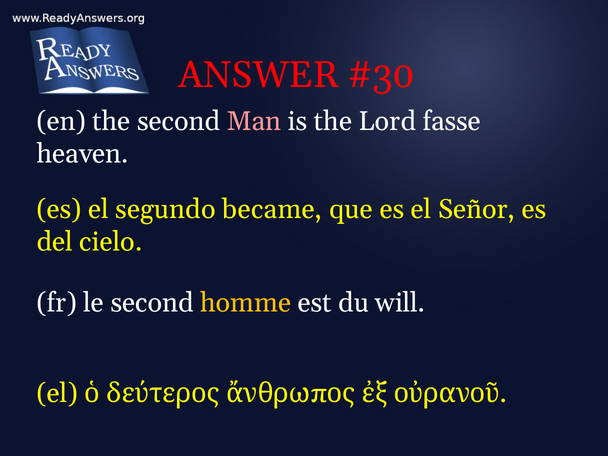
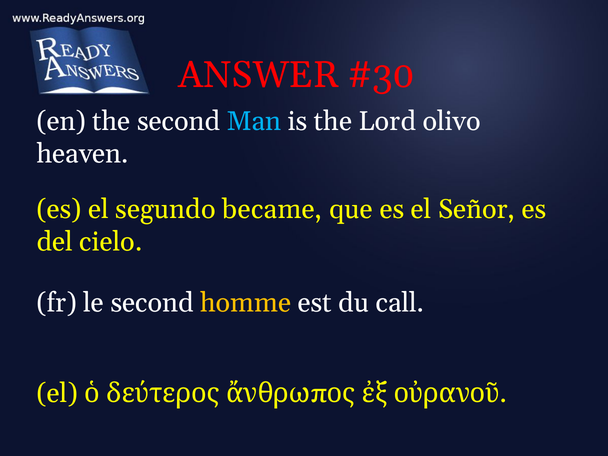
Man colour: pink -> light blue (254, 121)
fasse: fasse -> olivo (452, 121)
will: will -> call (400, 303)
